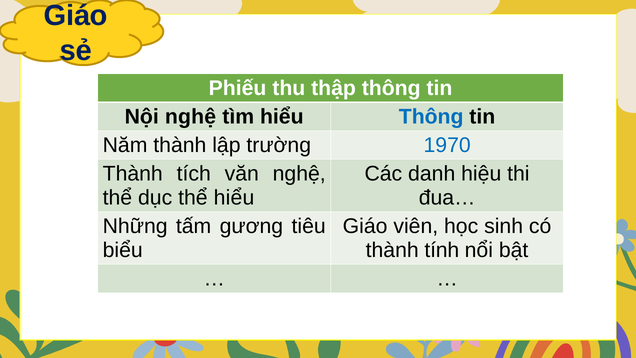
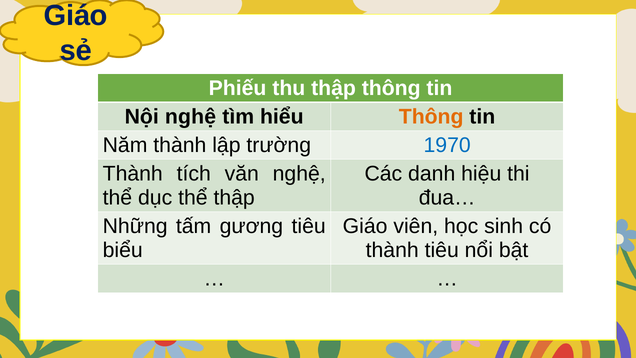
Thông colour: blue -> orange (431, 117)
thể hiểu: hiểu -> thập (234, 198)
thành tính: tính -> tiêu (442, 250)
